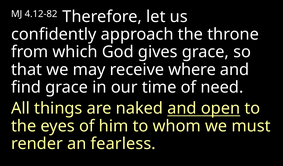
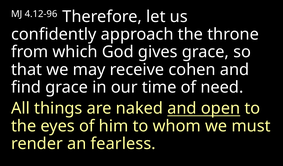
4.12-82: 4.12-82 -> 4.12-96 (41, 14)
where: where -> cohen (192, 70)
